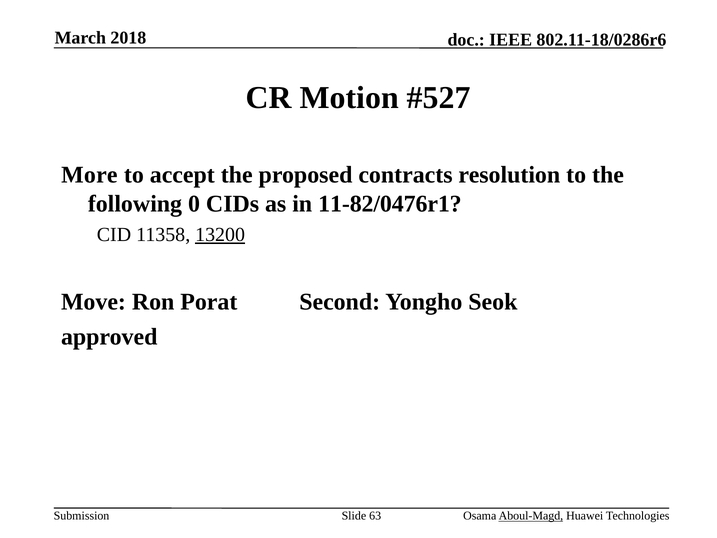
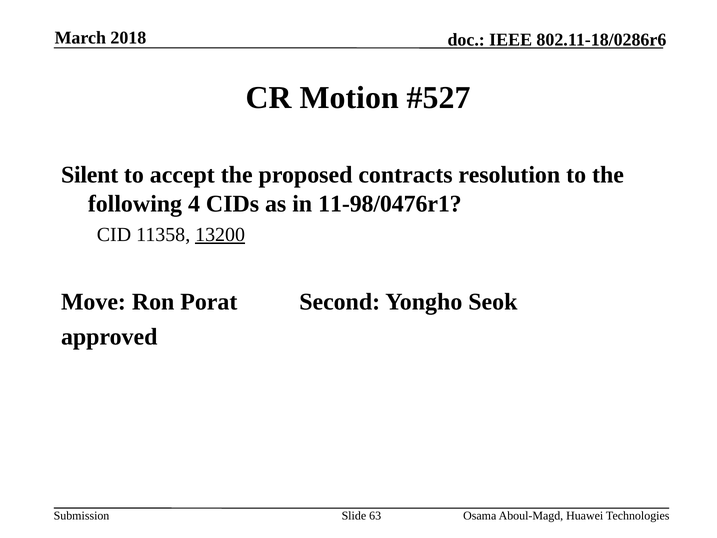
More: More -> Silent (90, 175)
0: 0 -> 4 (194, 204)
11-82/0476r1: 11-82/0476r1 -> 11-98/0476r1 (390, 204)
Aboul-Magd underline: present -> none (531, 516)
